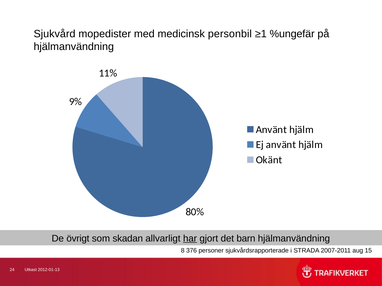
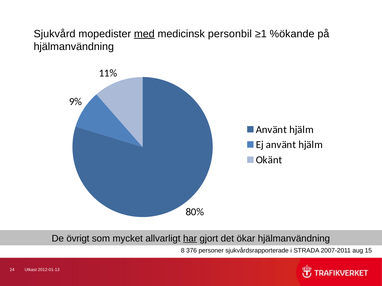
med underline: none -> present (144, 34)
%ungefär: %ungefär -> %ökande (292, 34)
skadan: skadan -> mycket (128, 239)
barn: barn -> ökar (246, 239)
